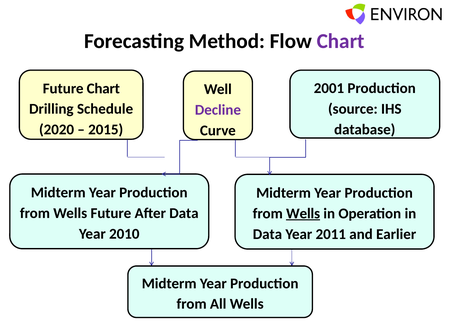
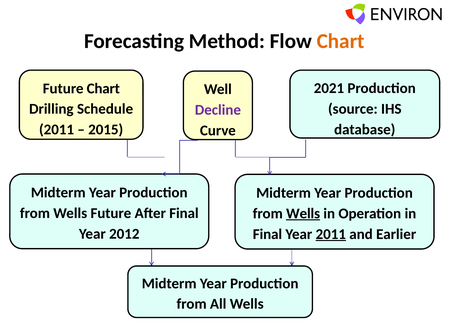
Chart colour: purple -> orange (341, 41)
2001: 2001 -> 2021 (329, 89)
2020: 2020 -> 2011 (57, 130)
After Data: Data -> Final (184, 214)
2010: 2010 -> 2012 (124, 234)
Data: Data -> Final (267, 235)
2011 underline: none -> present (331, 235)
